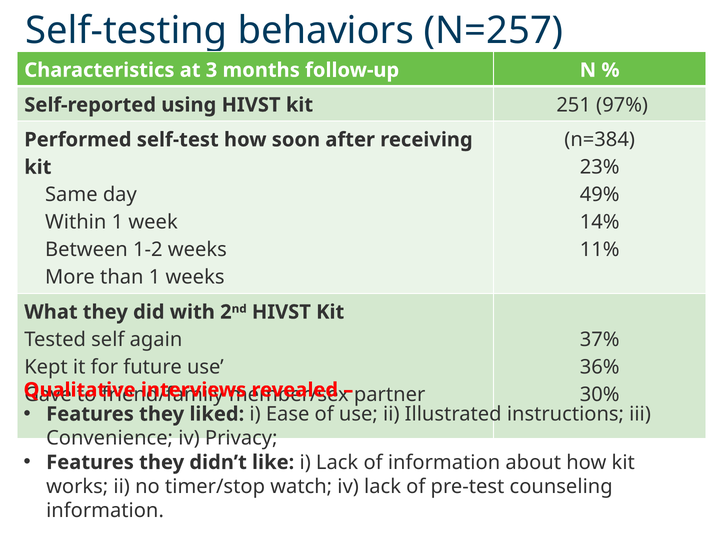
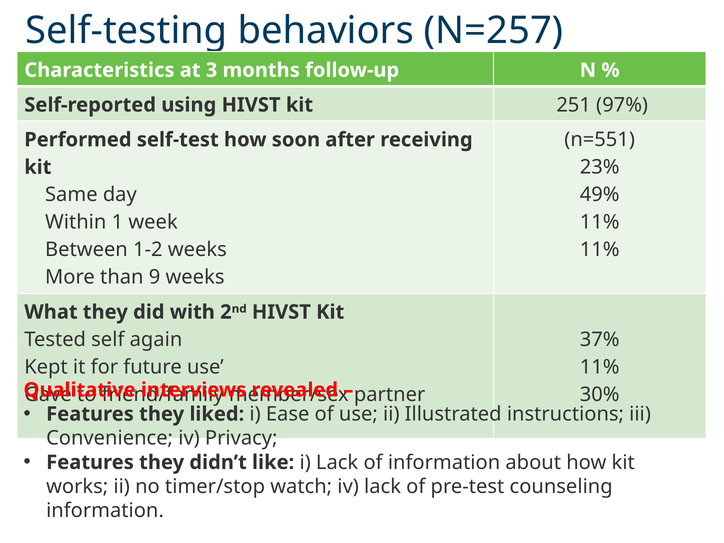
n=384: n=384 -> n=551 (600, 140)
14%: 14% -> 11% (600, 222)
than 1: 1 -> 9 (155, 277)
36%: 36% -> 11% (600, 367)
